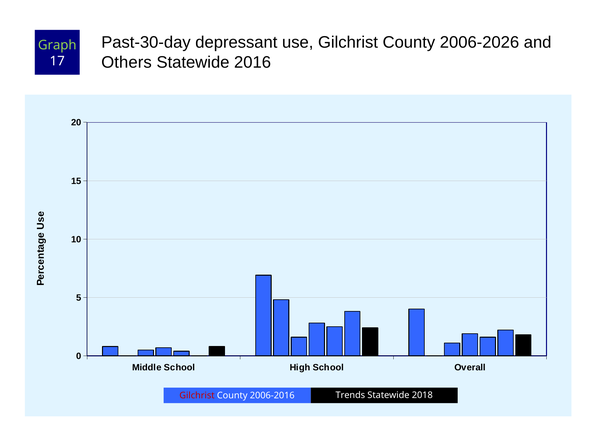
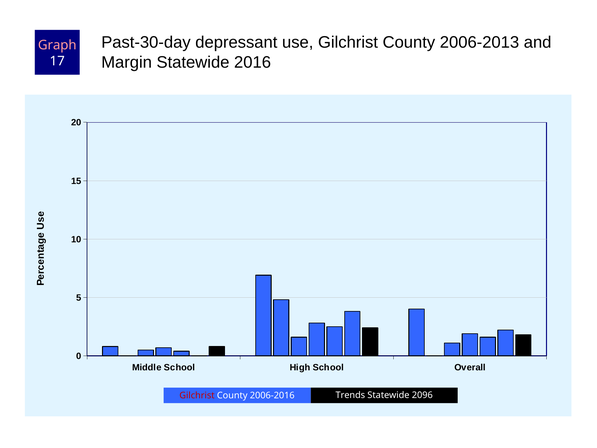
2006-2026: 2006-2026 -> 2006-2013 (480, 42)
Graph colour: light green -> pink (57, 45)
Others: Others -> Margin (127, 62)
2018: 2018 -> 2096 (422, 395)
